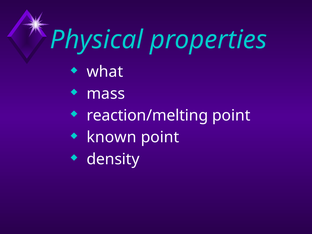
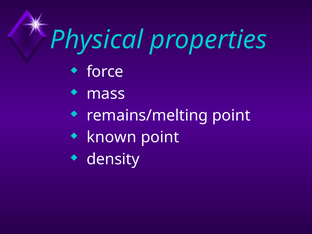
what: what -> force (105, 72)
reaction/melting: reaction/melting -> remains/melting (147, 116)
